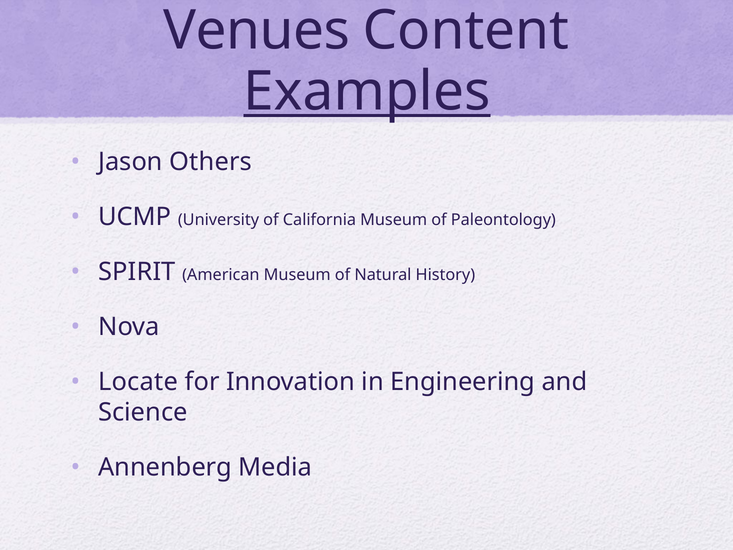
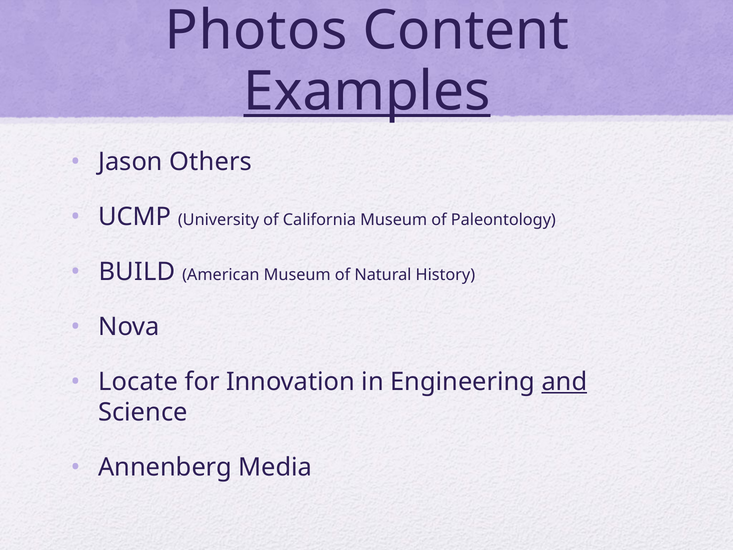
Venues: Venues -> Photos (256, 31)
SPIRIT: SPIRIT -> BUILD (137, 272)
and underline: none -> present (564, 382)
